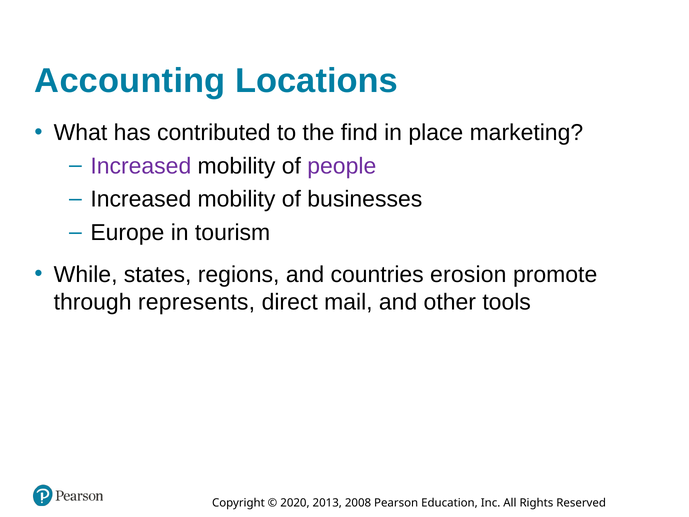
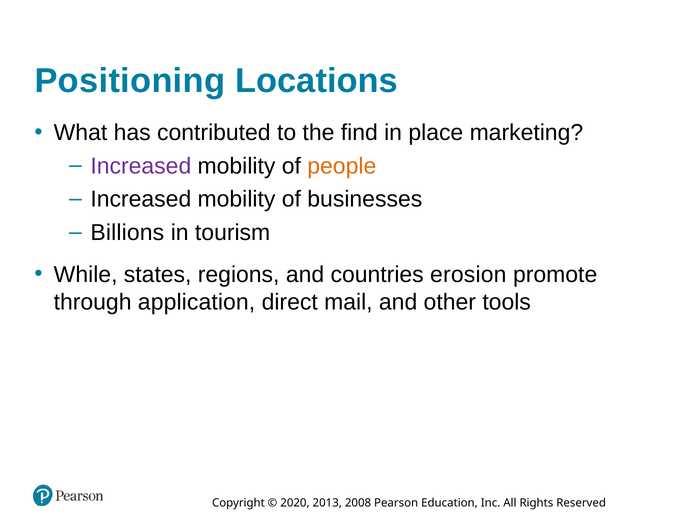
Accounting: Accounting -> Positioning (130, 81)
people colour: purple -> orange (342, 166)
Europe: Europe -> Billions (127, 233)
represents: represents -> application (197, 302)
